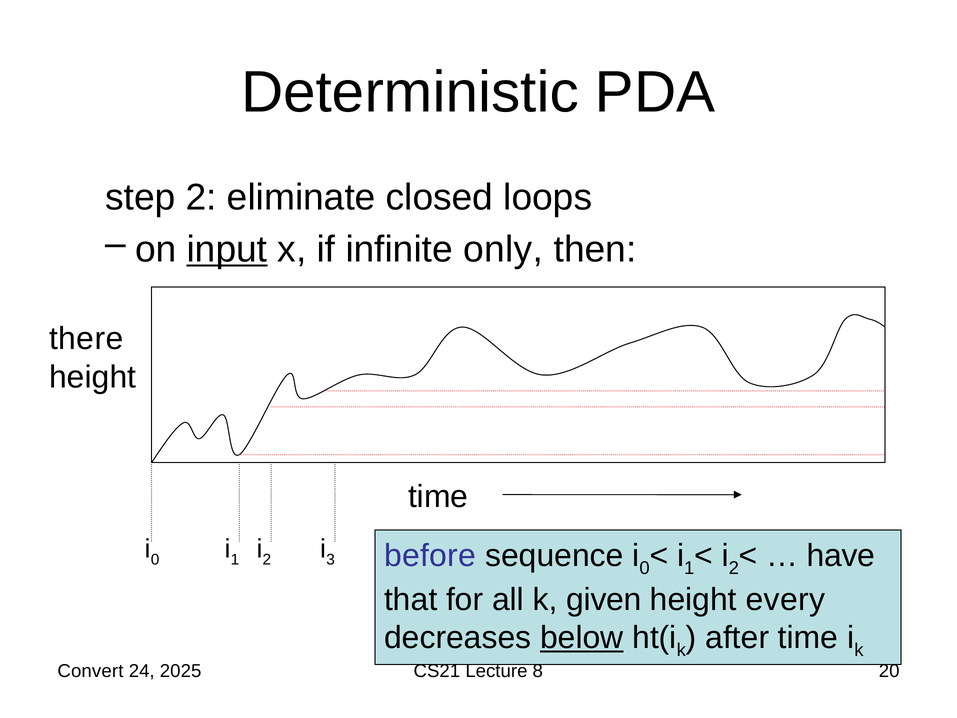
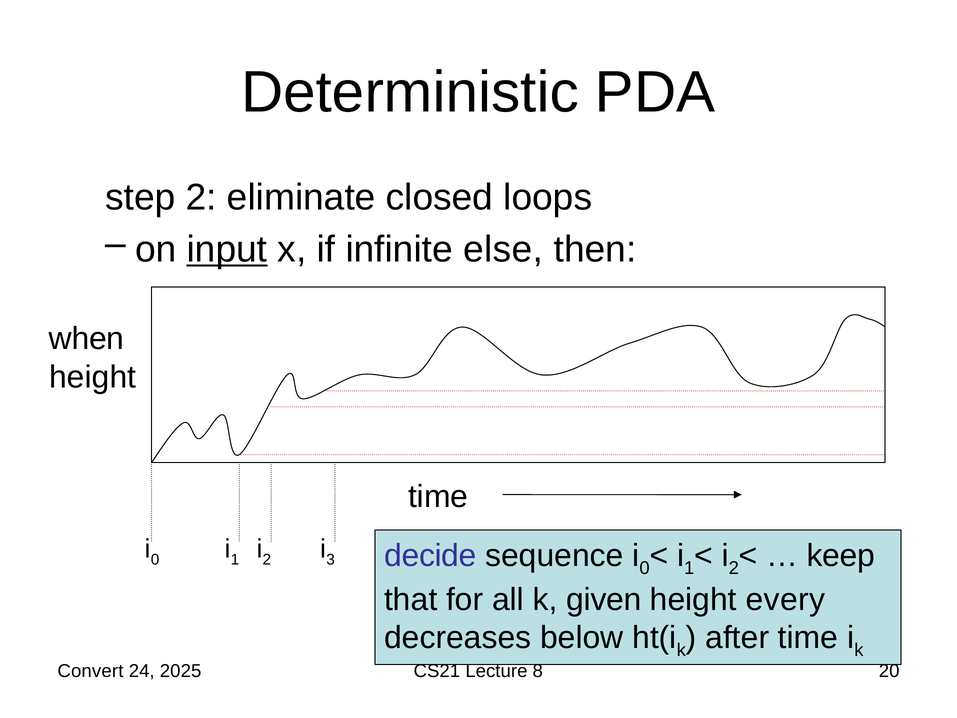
only: only -> else (503, 249)
there: there -> when (87, 339)
before: before -> decide (430, 556)
have: have -> keep (841, 556)
below underline: present -> none (582, 638)
